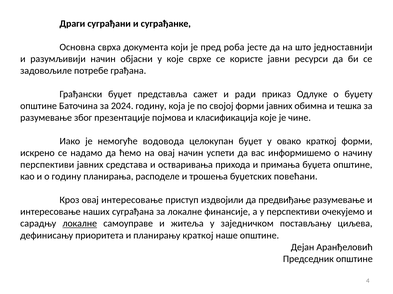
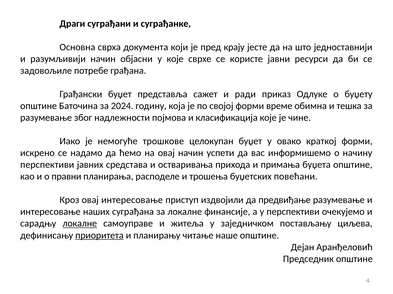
роба: роба -> крају (234, 47)
форми јавних: јавних -> време (279, 106)
презентације: презентације -> надлежности (122, 118)
водовода: водовода -> трошкове (163, 142)
о годину: годину -> правни (66, 177)
приоритета underline: none -> present (99, 236)
планирању краткој: краткој -> читање (198, 236)
